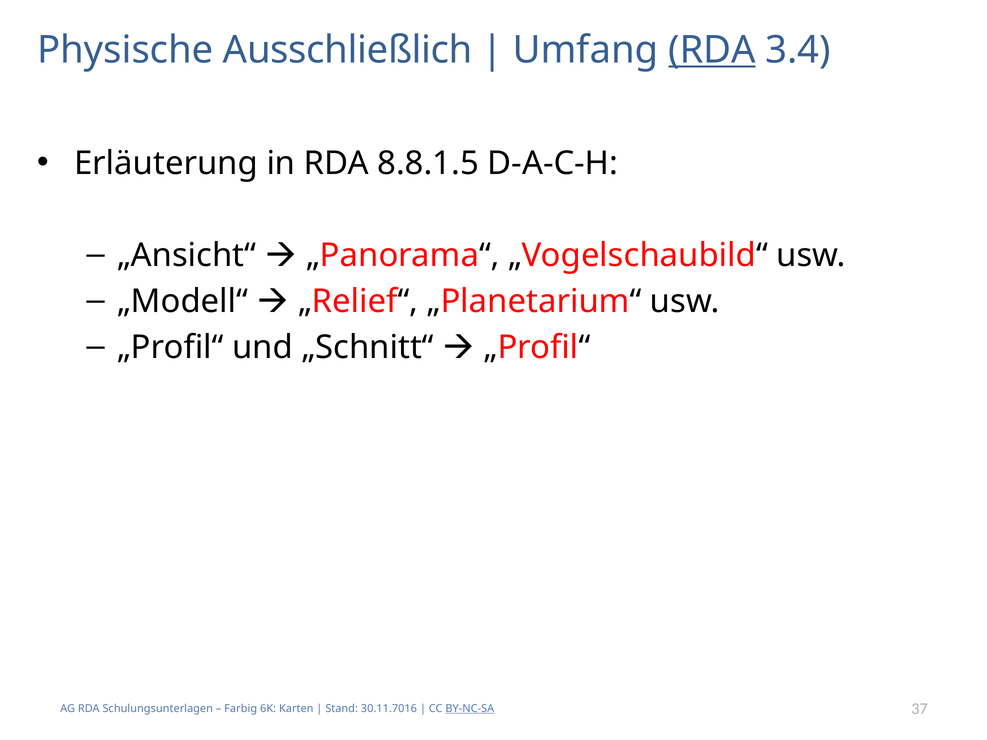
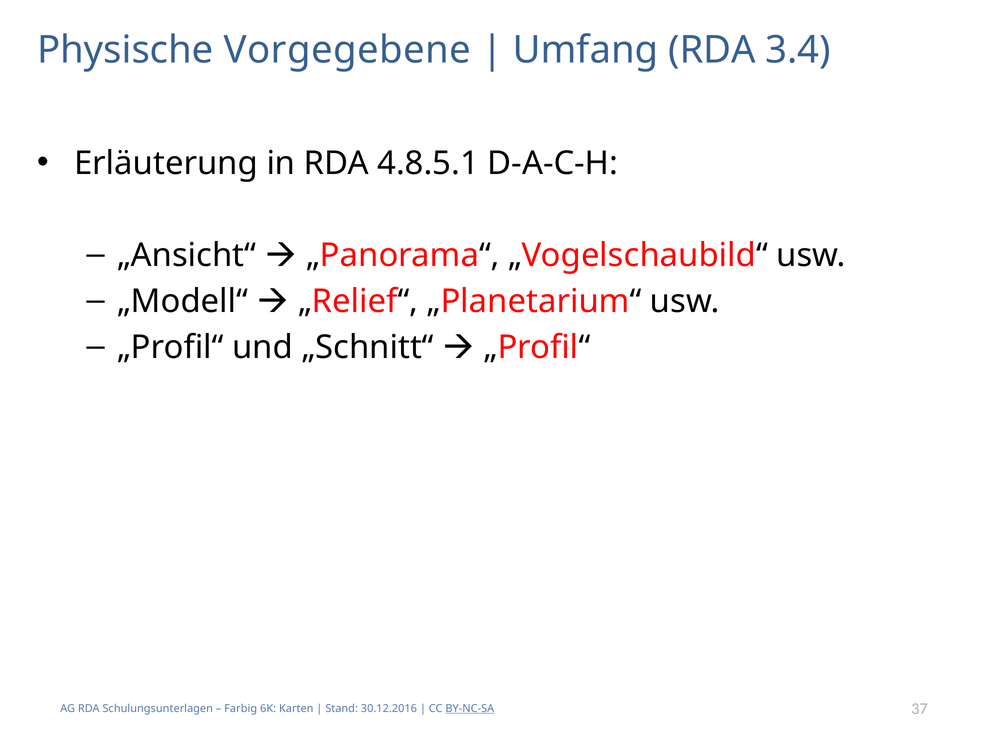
Ausschließlich: Ausschließlich -> Vorgegebene (347, 50)
RDA underline: present -> none (712, 50)
8.8.1.5: 8.8.1.5 -> 4.8.5.1 (428, 163)
30.11.7016: 30.11.7016 -> 30.12.2016 (389, 709)
